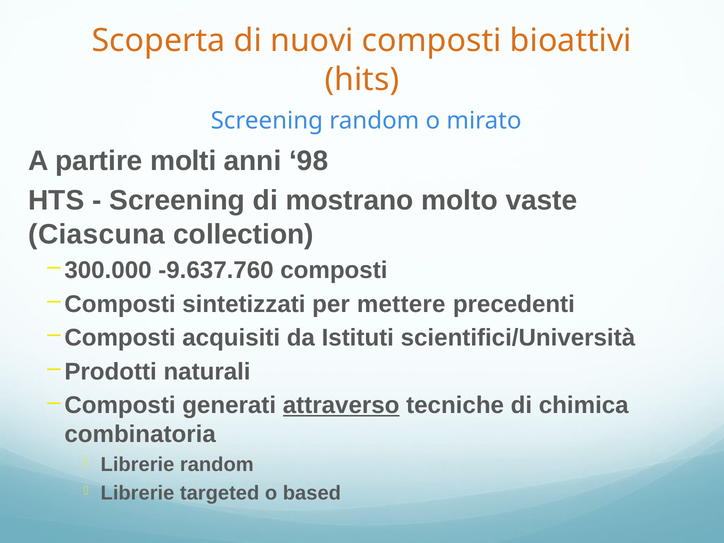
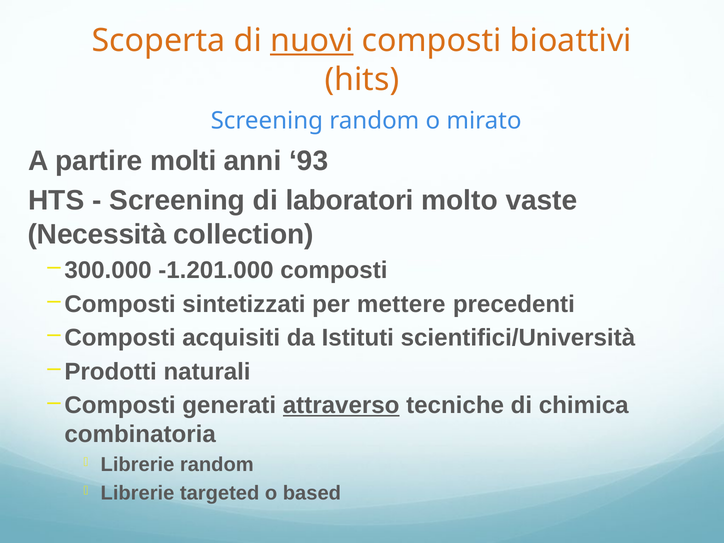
nuovi underline: none -> present (312, 41)
98: 98 -> 93 (309, 161)
mostrano: mostrano -> laboratori (350, 201)
Ciascuna: Ciascuna -> Necessità (97, 234)
-9.637.760: -9.637.760 -> -1.201.000 (216, 270)
